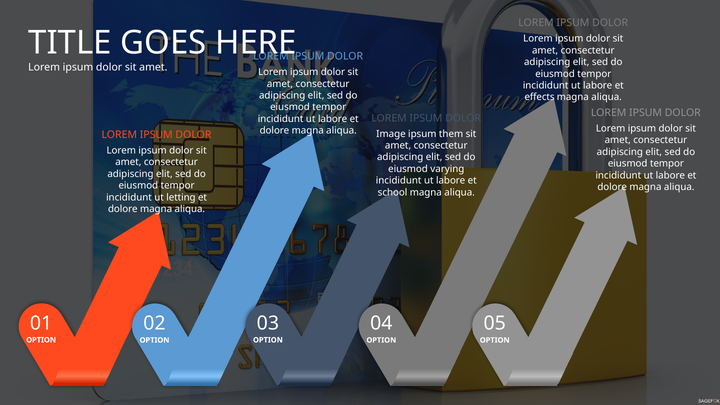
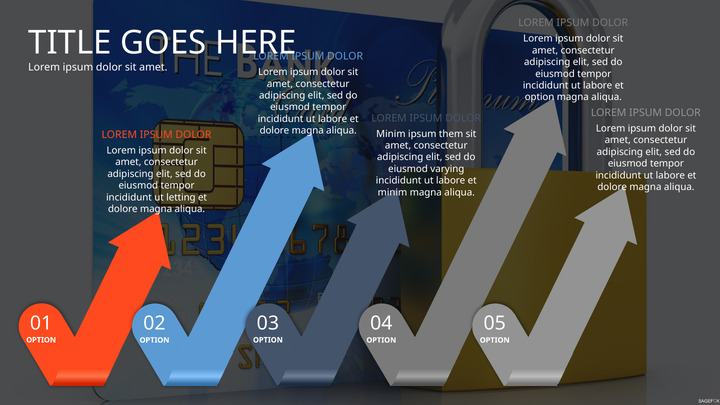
effects: effects -> option (540, 97)
Image: Image -> Minim (391, 134)
school: school -> minim (392, 192)
